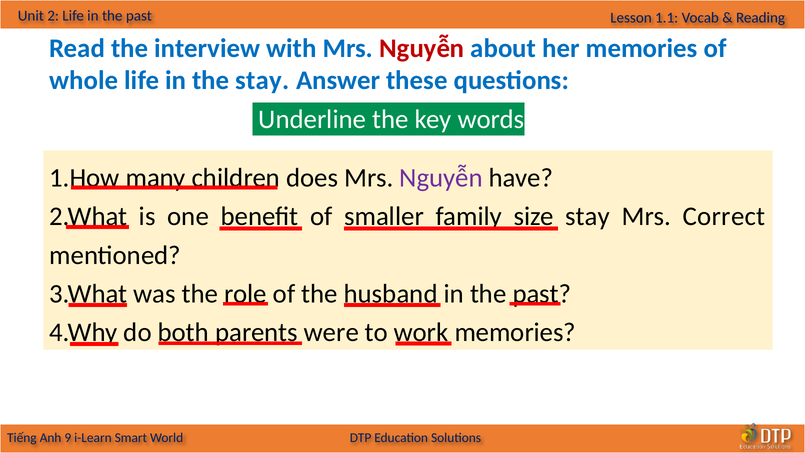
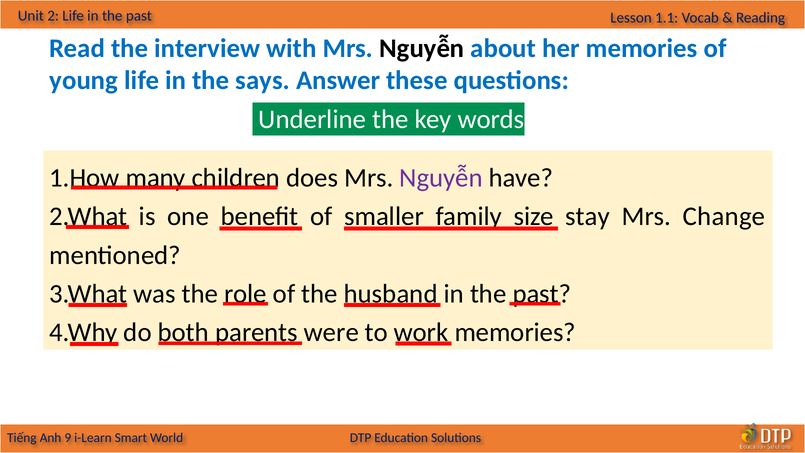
Nguyễn colour: red -> black (422, 48)
whole: whole -> young (84, 80)
the stay: stay -> says (263, 80)
Correct: Correct -> Change (724, 216)
